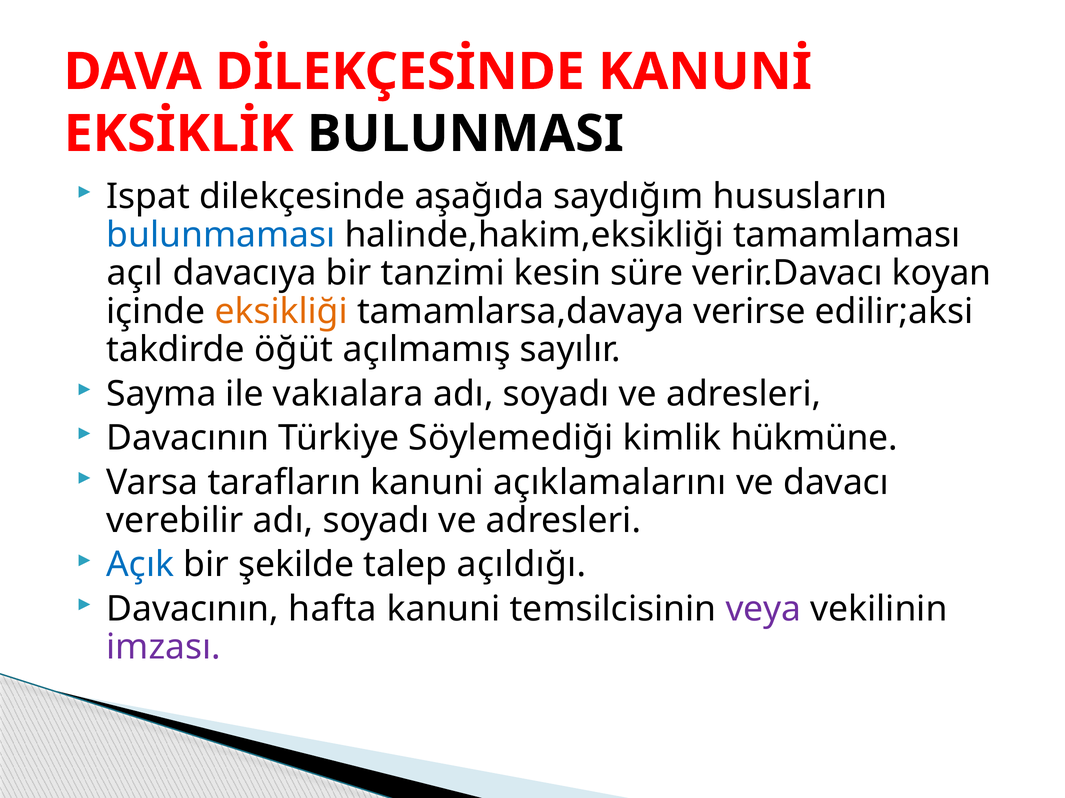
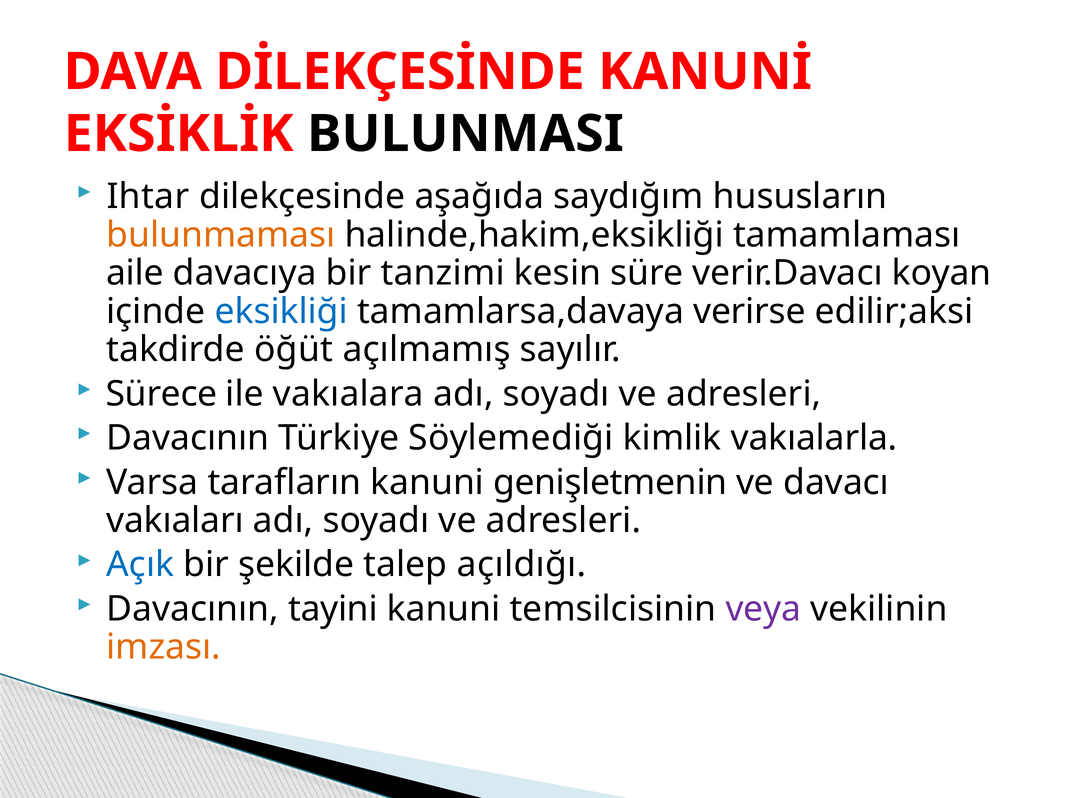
Ispat: Ispat -> Ihtar (148, 197)
bulunmaması colour: blue -> orange (221, 235)
açıl: açıl -> aile (135, 273)
eksikliği colour: orange -> blue (281, 312)
Sayma: Sayma -> Sürece (162, 394)
hükmüne: hükmüne -> vakıalarla (814, 439)
açıklamalarını: açıklamalarını -> genişletmenin (610, 483)
verebilir: verebilir -> vakıaları (175, 521)
hafta: hafta -> tayini (333, 610)
imzası colour: purple -> orange (164, 648)
